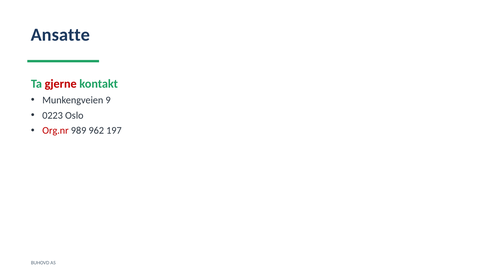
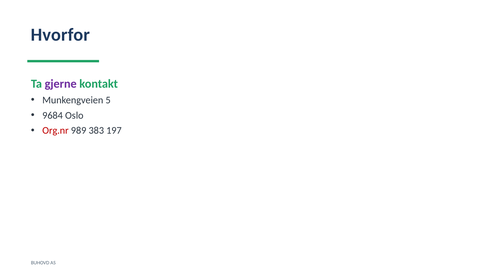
Ansatte: Ansatte -> Hvorfor (60, 35)
gjerne colour: red -> purple (61, 84)
9: 9 -> 5 (108, 100)
0223: 0223 -> 9684 (53, 115)
962: 962 -> 383 (96, 130)
